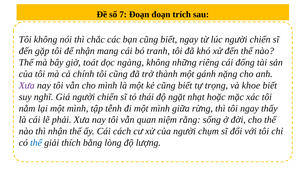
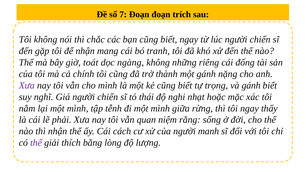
và khoe: khoe -> gánh (251, 85)
ngặt: ngặt -> nghi (177, 97)
chụm: chụm -> manh (209, 131)
thể colour: blue -> purple (36, 143)
